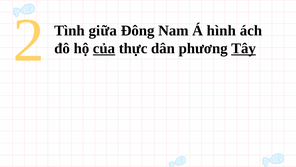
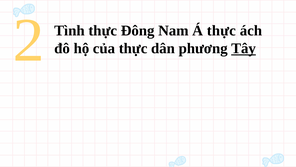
Tình giữa: giữa -> thực (103, 31)
Á hình: hình -> thực (221, 31)
của underline: present -> none (104, 48)
